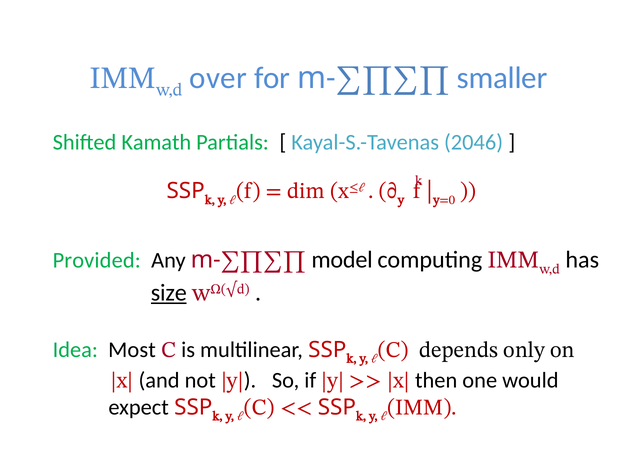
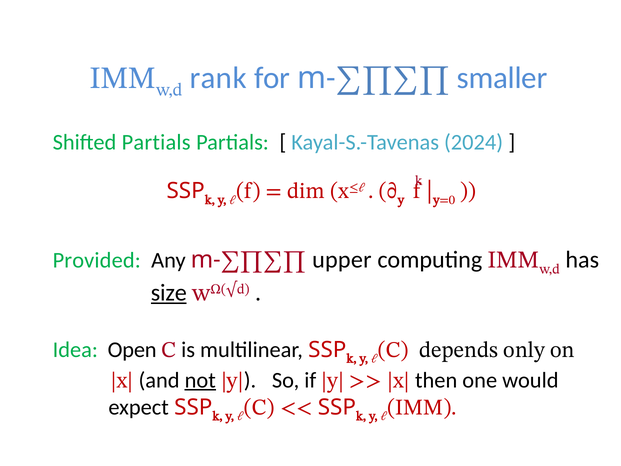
over: over -> rank (218, 78)
Shifted Kamath: Kamath -> Partials (156, 142)
2046: 2046 -> 2024 (474, 142)
model: model -> upper (342, 260)
Most: Most -> Open (132, 349)
not underline: none -> present (200, 380)
